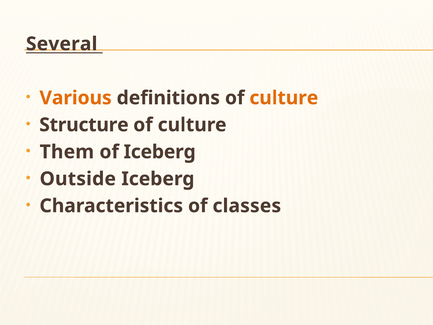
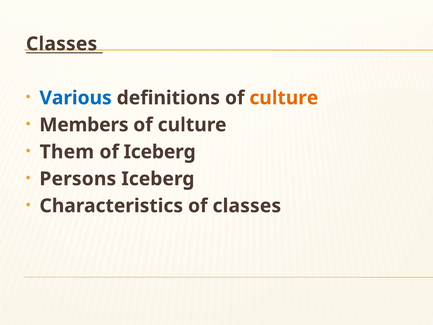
Several: Several -> Classes (62, 44)
Various colour: orange -> blue (76, 98)
Structure: Structure -> Members (84, 125)
Outside: Outside -> Persons (78, 179)
